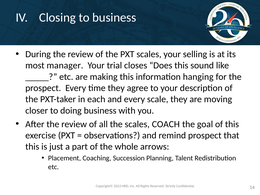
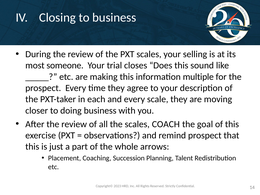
manager: manager -> someone (65, 65)
hanging: hanging -> multiple (198, 77)
